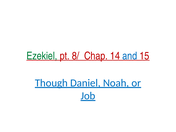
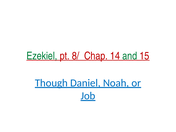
and colour: blue -> green (130, 56)
